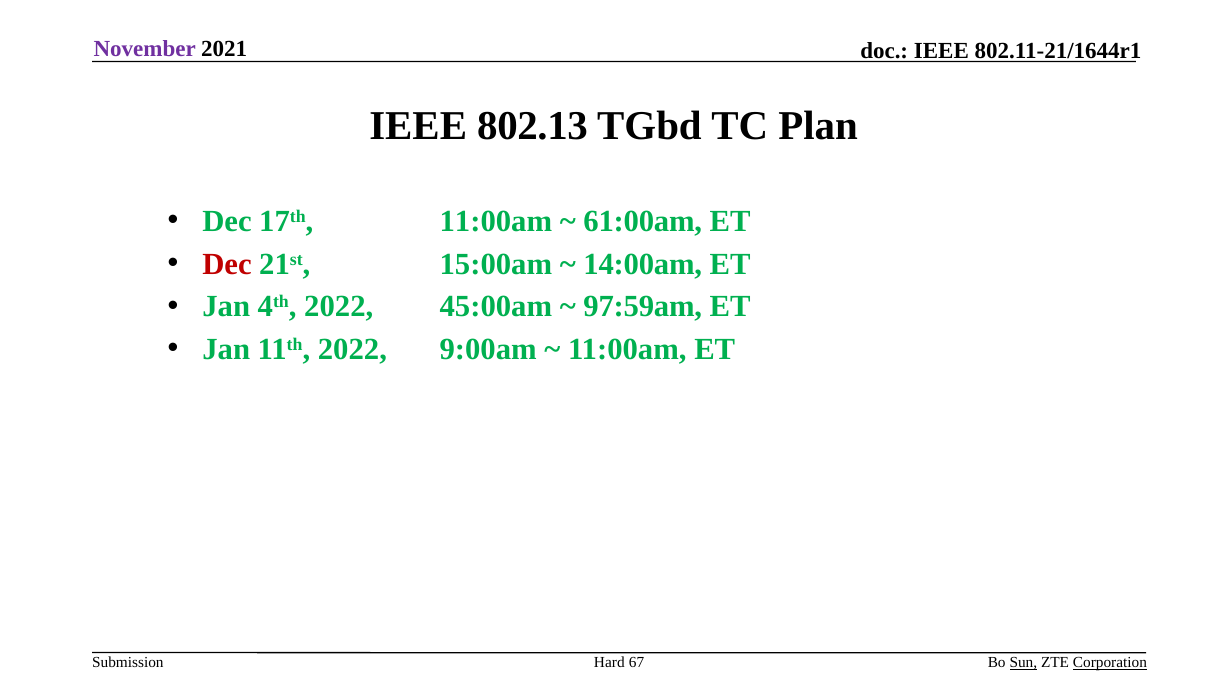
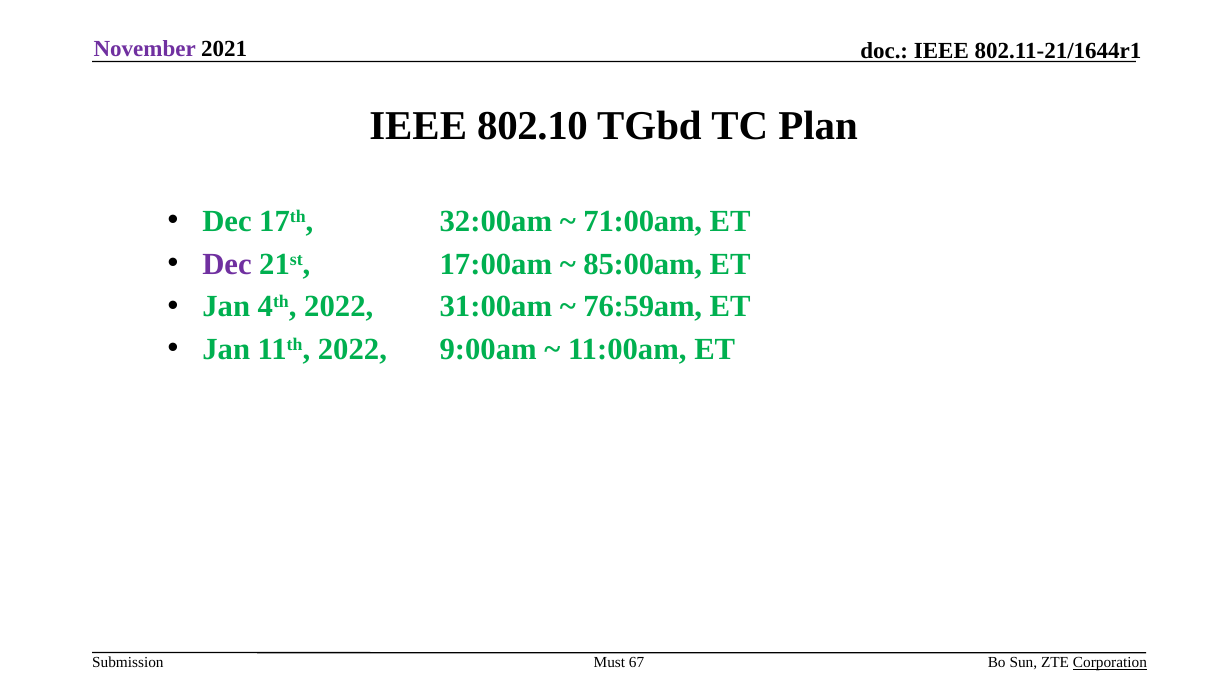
802.13: 802.13 -> 802.10 (533, 126)
17th 11:00am: 11:00am -> 32:00am (496, 221)
61:00am: 61:00am -> 71:00am (643, 221)
Dec colour: red -> purple (227, 264)
15:00am: 15:00am -> 17:00am (496, 264)
14:00am: 14:00am -> 85:00am (643, 264)
45:00am: 45:00am -> 31:00am (496, 306)
97:59am: 97:59am -> 76:59am (643, 306)
Hard: Hard -> Must (609, 662)
Sun underline: present -> none (1023, 662)
